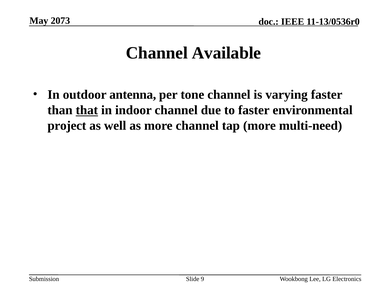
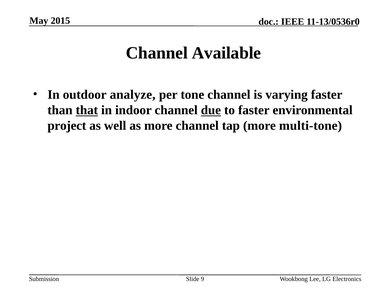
2073: 2073 -> 2015 (60, 21)
antenna: antenna -> analyze (133, 94)
due underline: none -> present (211, 110)
multi-need: multi-need -> multi-tone (310, 125)
